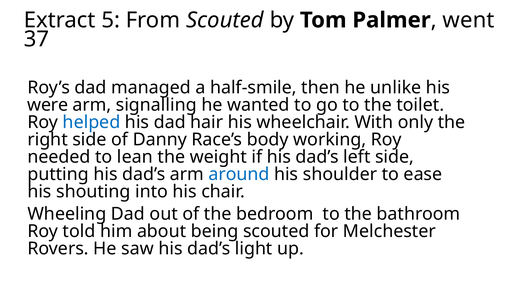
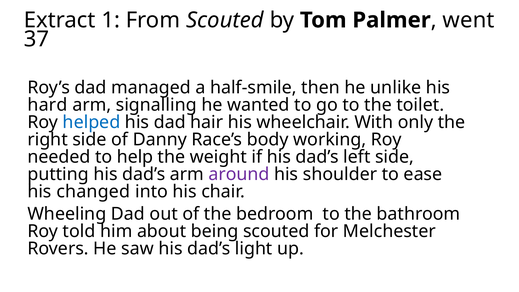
5: 5 -> 1 (111, 20)
were: were -> hard (48, 105)
lean: lean -> help (135, 157)
around colour: blue -> purple (239, 174)
shouting: shouting -> changed (93, 192)
